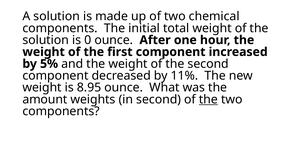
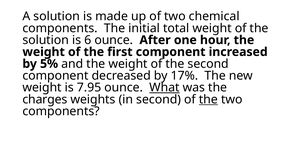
0: 0 -> 6 (88, 40)
11%: 11% -> 17% (184, 76)
8.95: 8.95 -> 7.95 (89, 88)
What underline: none -> present (164, 88)
amount: amount -> charges (45, 100)
